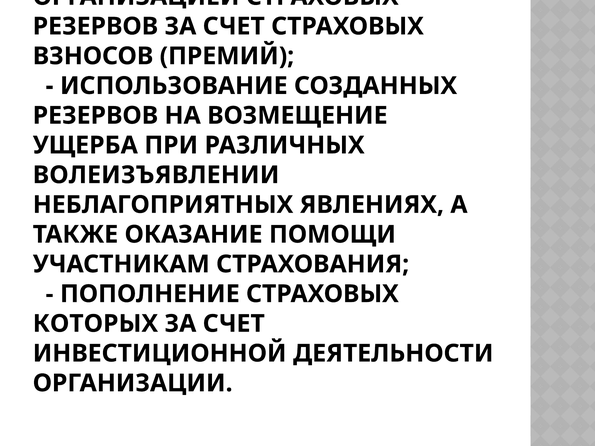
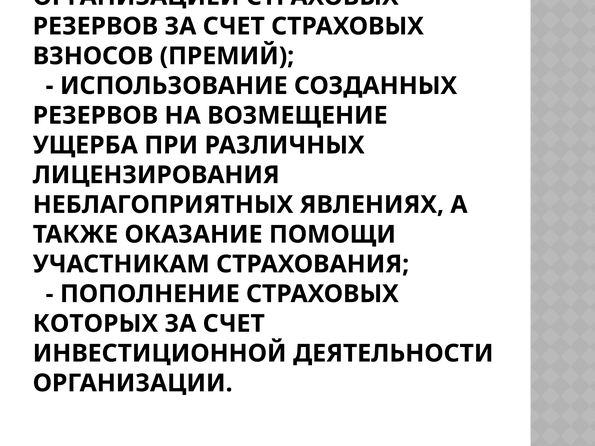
ВОЛЕИЗЪЯВЛЕНИИ: ВОЛЕИЗЪЯВЛЕНИИ -> ЛИЦЕНЗИРОВАНИЯ (156, 175)
